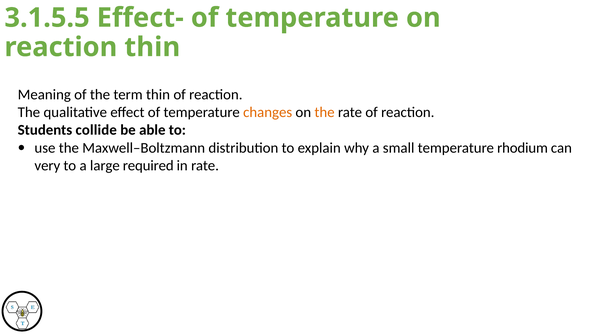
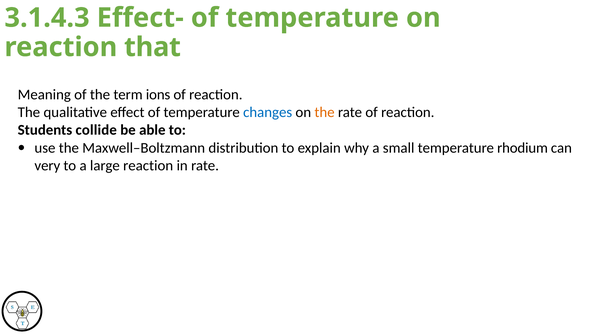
3.1.5.5: 3.1.5.5 -> 3.1.4.3 (47, 18)
reaction thin: thin -> that (152, 47)
term thin: thin -> ions (158, 94)
changes colour: orange -> blue (268, 112)
large required: required -> reaction (148, 166)
